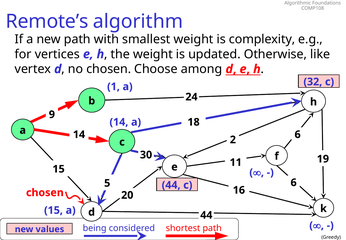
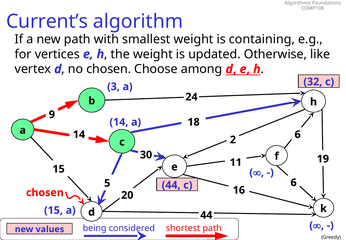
Remote’s: Remote’s -> Current’s (47, 21)
complexity: complexity -> containing (262, 39)
1: 1 -> 3 (113, 86)
